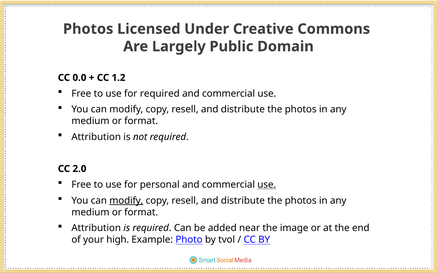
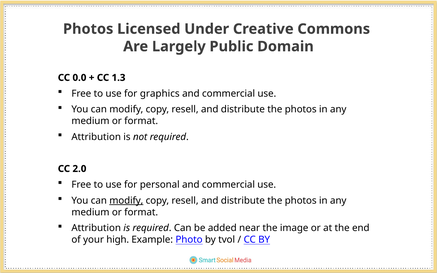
1.2: 1.2 -> 1.3 (119, 78)
for required: required -> graphics (160, 94)
use underline: present -> none (267, 185)
